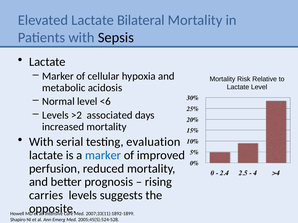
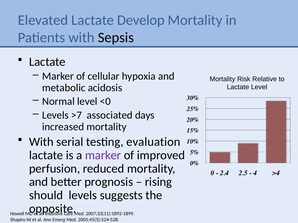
Bilateral: Bilateral -> Develop (141, 20)
<6: <6 -> <0 (105, 102)
>2: >2 -> >7 (77, 115)
marker colour: blue -> purple (103, 155)
carries: carries -> should (46, 196)
